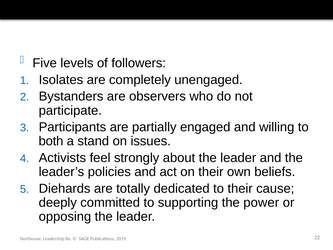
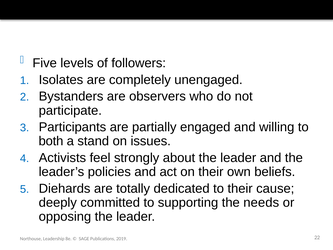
power: power -> needs (261, 202)
